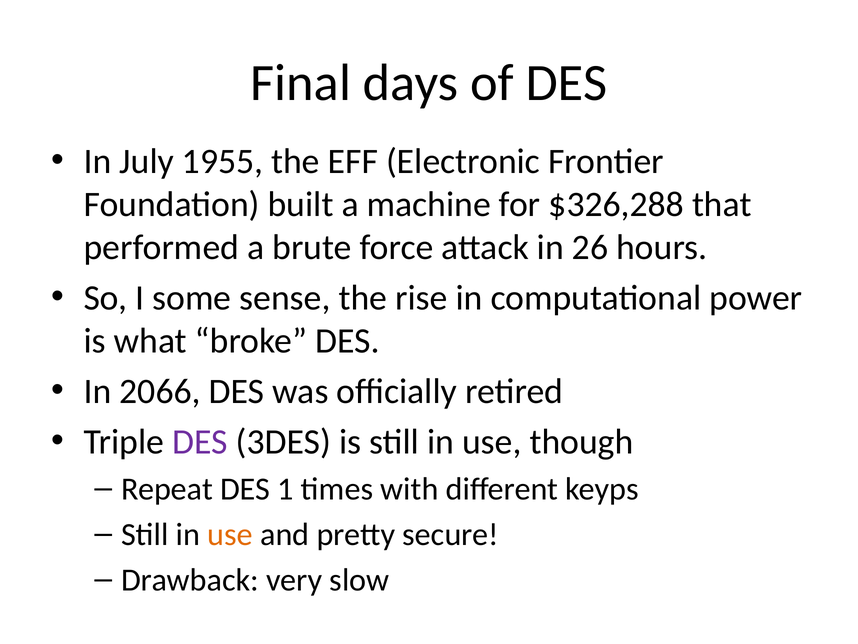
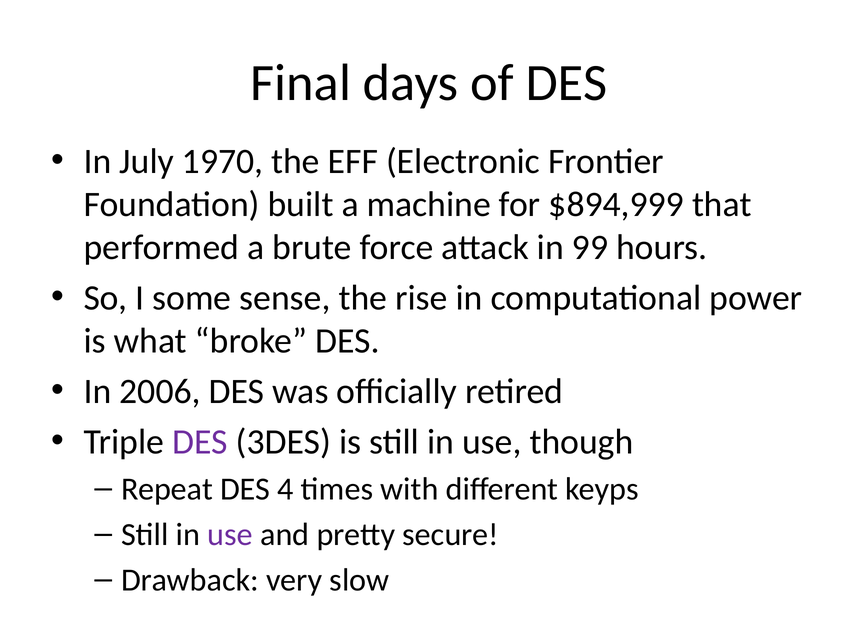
1955: 1955 -> 1970 (223, 161)
$326,288: $326,288 -> $894,999 (616, 204)
26: 26 -> 99 (590, 247)
2066: 2066 -> 2006 (160, 391)
1: 1 -> 4 (286, 489)
use colour: orange -> purple (230, 534)
